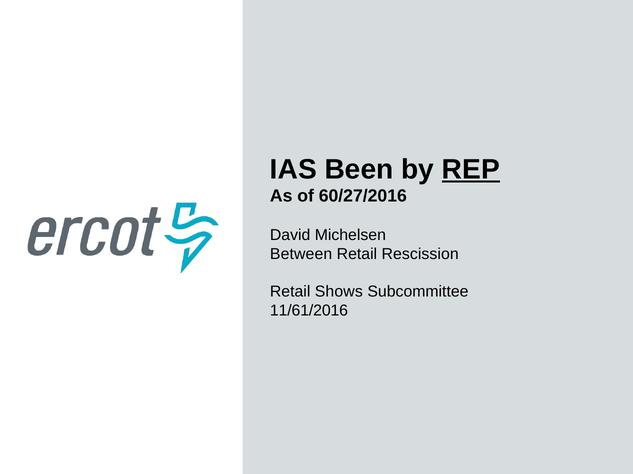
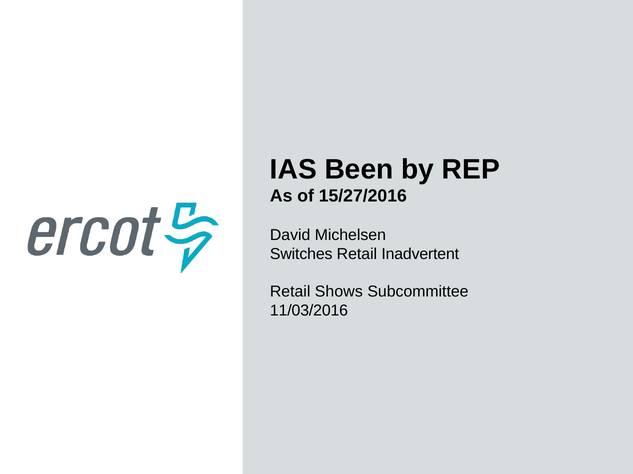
REP underline: present -> none (471, 170)
60/27/2016: 60/27/2016 -> 15/27/2016 (363, 196)
Between: Between -> Switches (301, 254)
Rescission: Rescission -> Inadvertent (420, 254)
11/61/2016: 11/61/2016 -> 11/03/2016 (309, 311)
